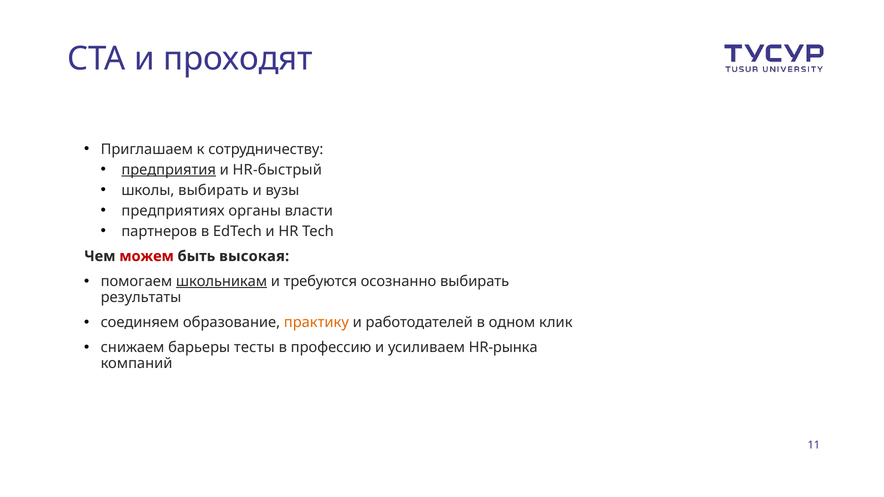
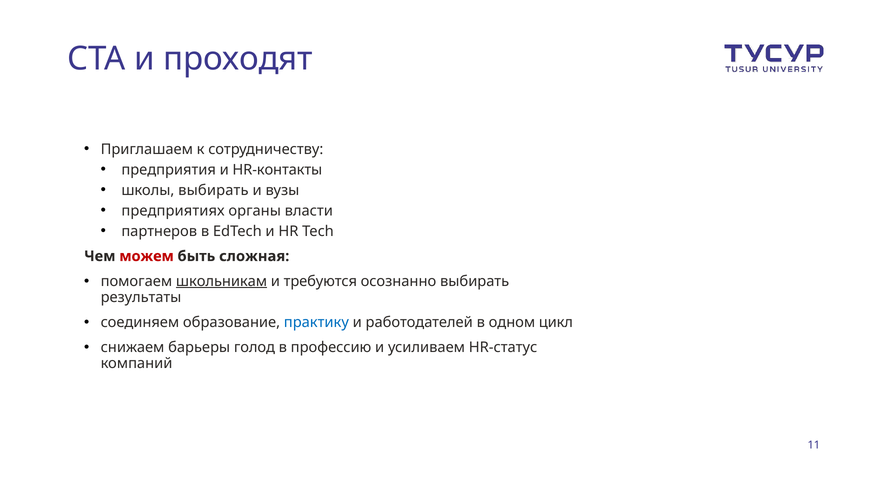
предприятия underline: present -> none (169, 170)
HR-быстрый: HR-быстрый -> HR-контакты (277, 170)
высокая: высокая -> сложная (254, 256)
практику colour: orange -> blue (316, 322)
клик: клик -> цикл (556, 322)
тесты: тесты -> голод (254, 348)
HR-рынка: HR-рынка -> HR-статус (503, 348)
